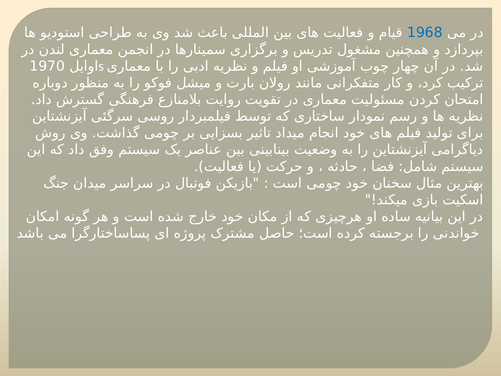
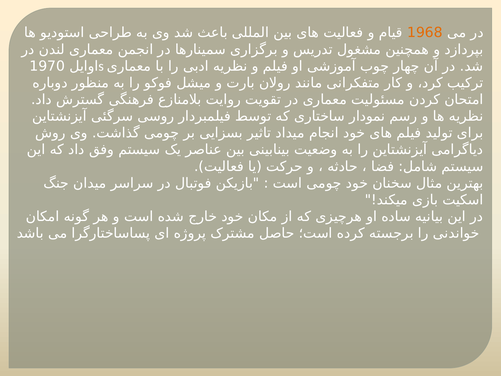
1968 colour: blue -> orange (425, 33)
